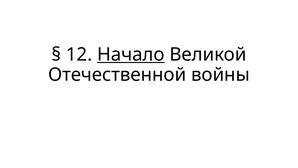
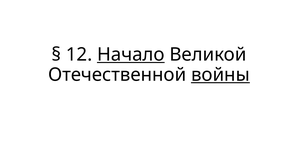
войны underline: none -> present (220, 74)
